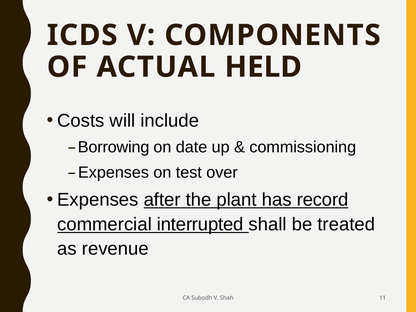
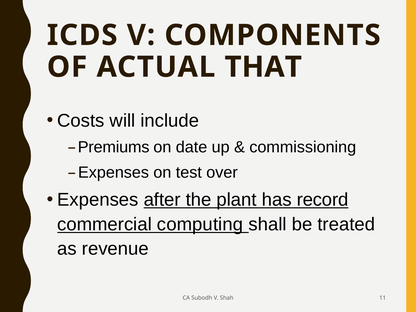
HELD: HELD -> THAT (263, 67)
Borrowing: Borrowing -> Premiums (114, 147)
interrupted: interrupted -> computing (200, 224)
